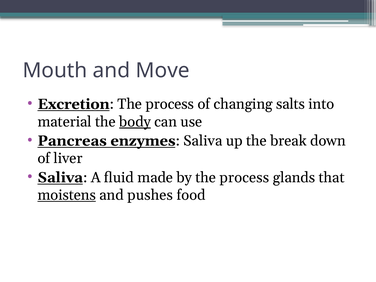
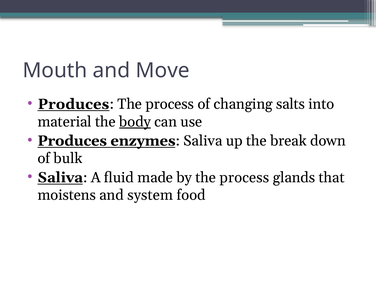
Excretion: Excretion -> Produces (73, 104)
Pancreas: Pancreas -> Produces (72, 141)
liver: liver -> bulk (68, 158)
moistens underline: present -> none (67, 195)
pushes: pushes -> system (150, 195)
